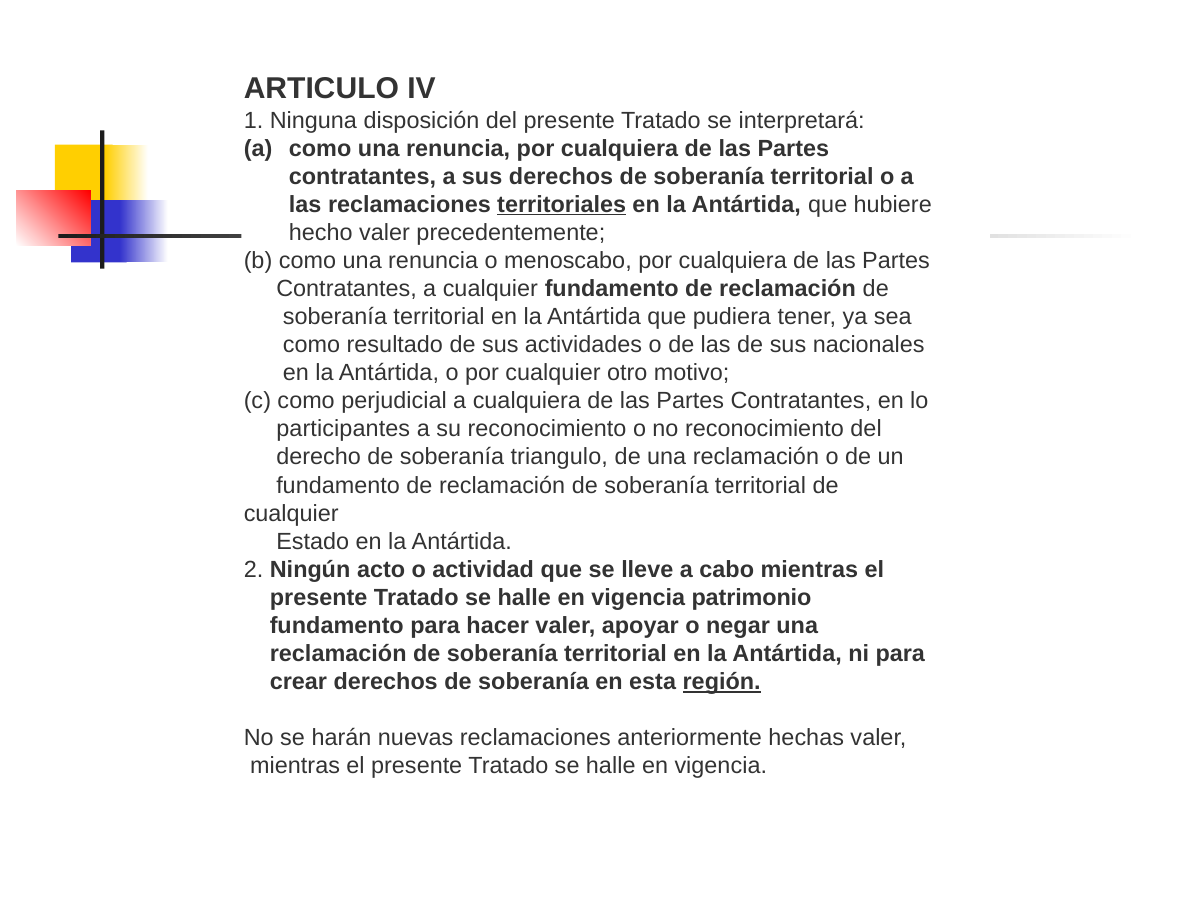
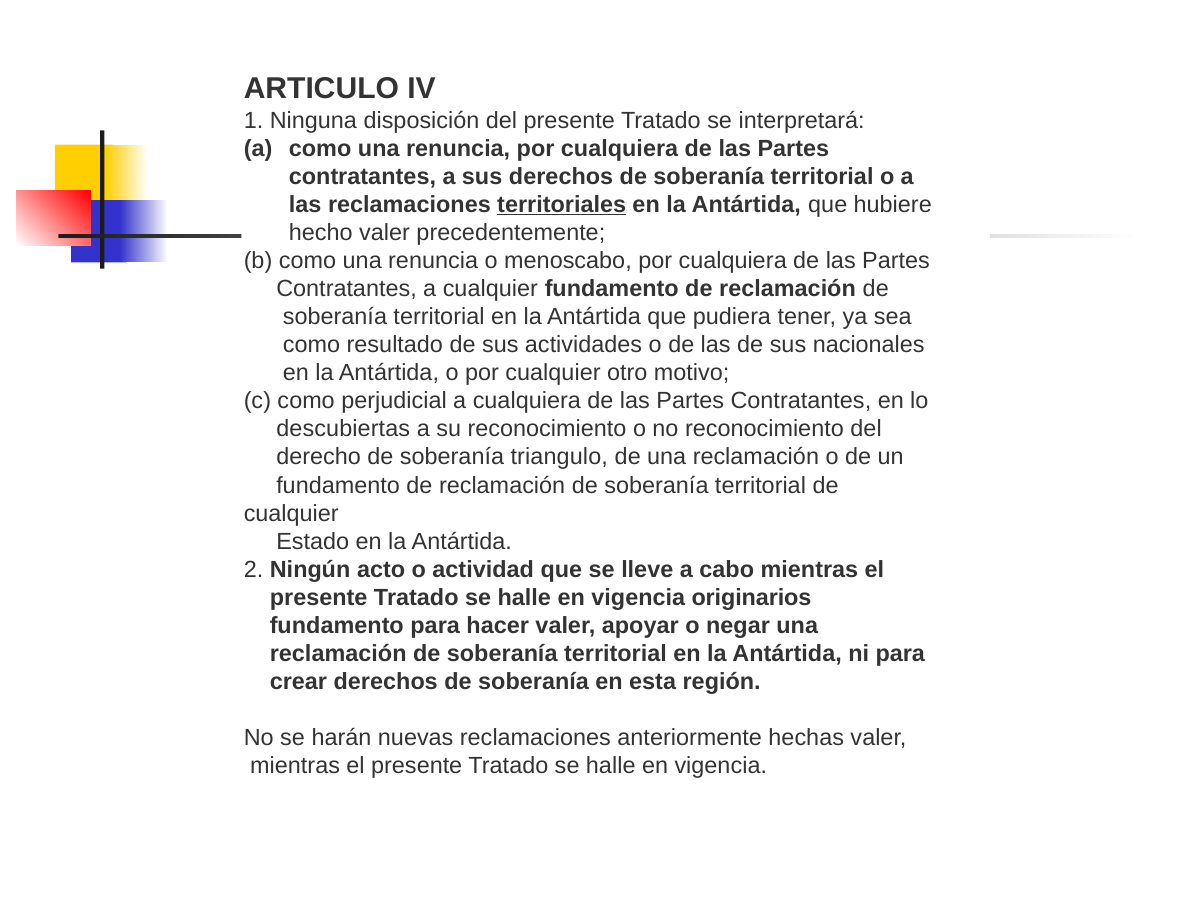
participantes: participantes -> descubiertas (343, 429)
patrimonio: patrimonio -> originarios (751, 598)
región underline: present -> none (722, 682)
